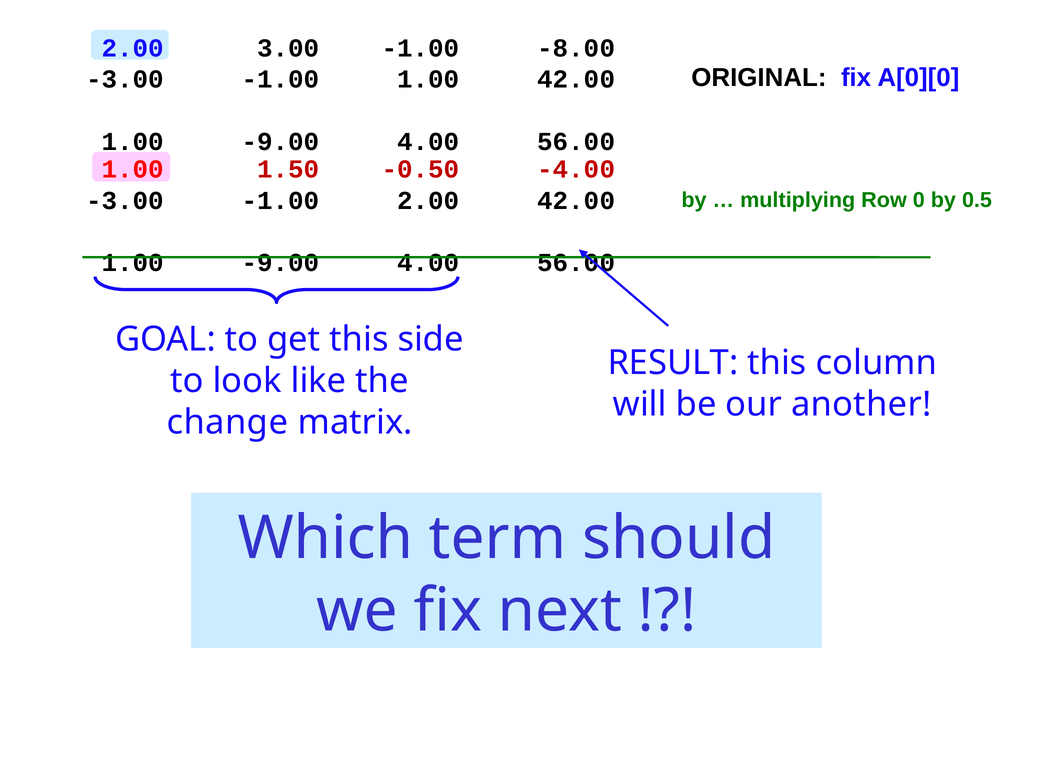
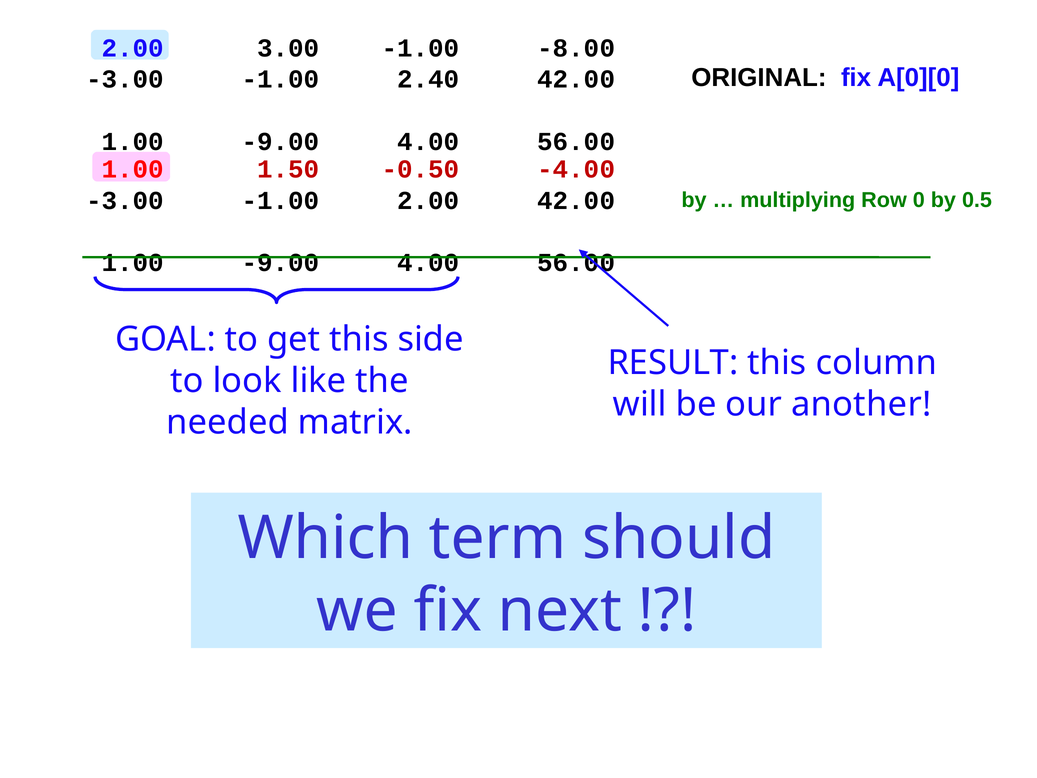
-1.00 1.00: 1.00 -> 2.40 (428, 79)
change: change -> needed (228, 422)
